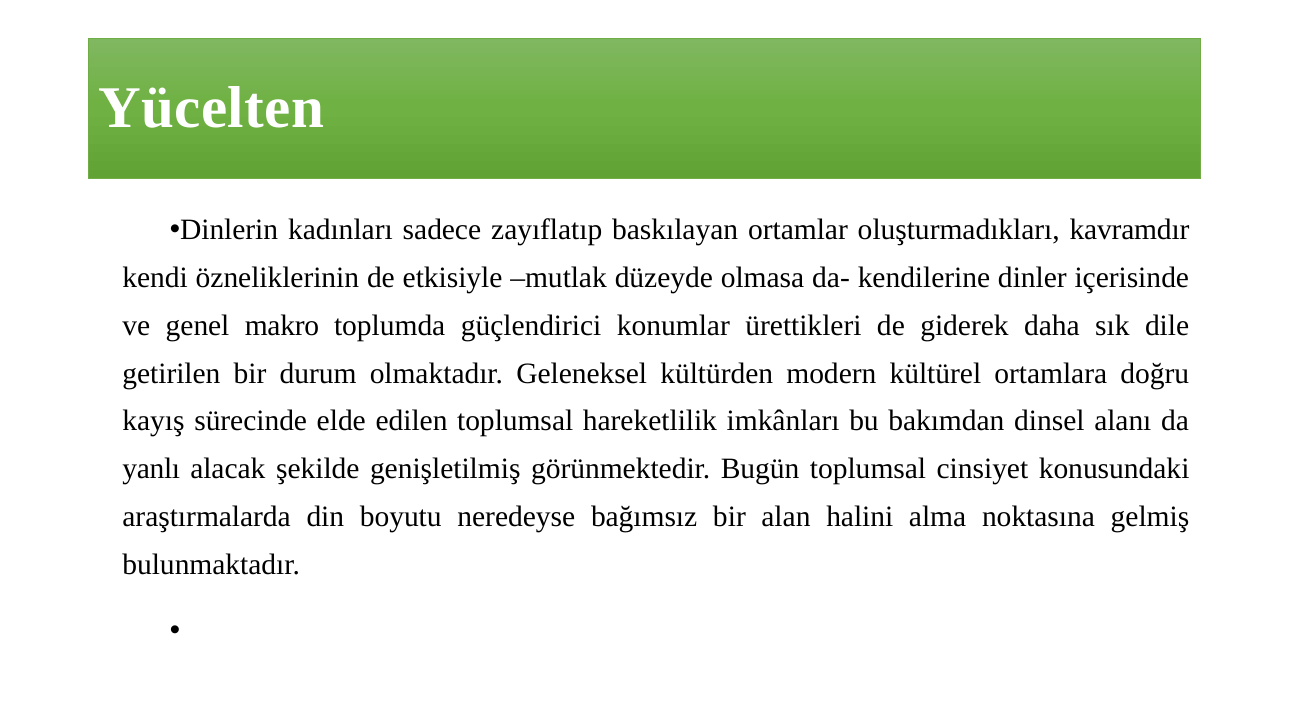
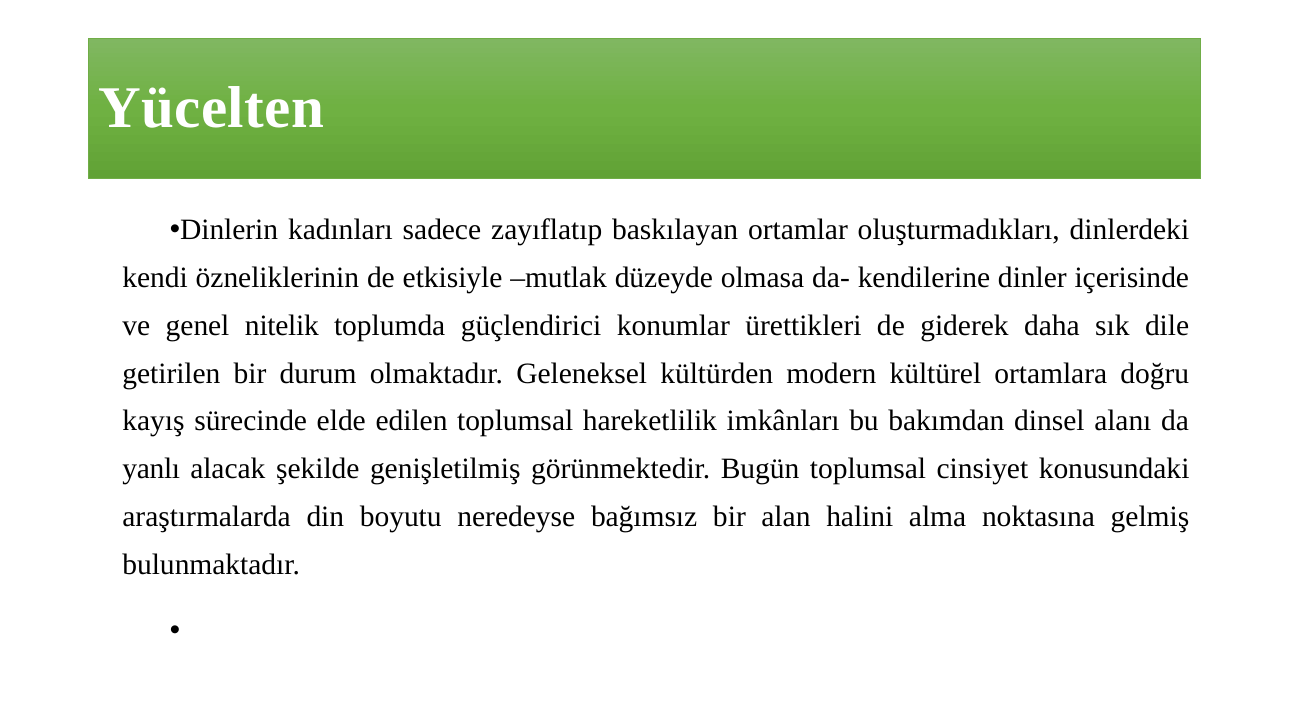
kavramdır: kavramdır -> dinlerdeki (1129, 230)
makro: makro -> nitelik (282, 326)
